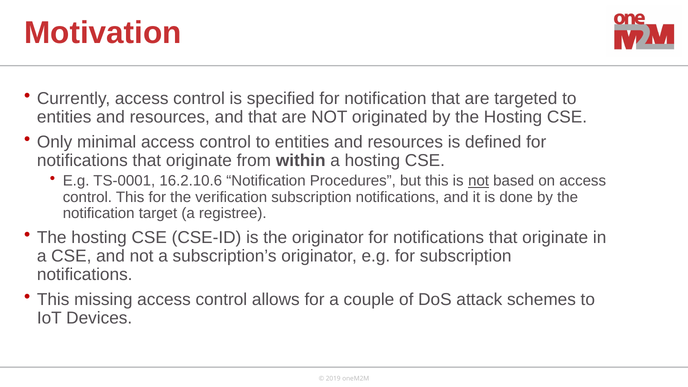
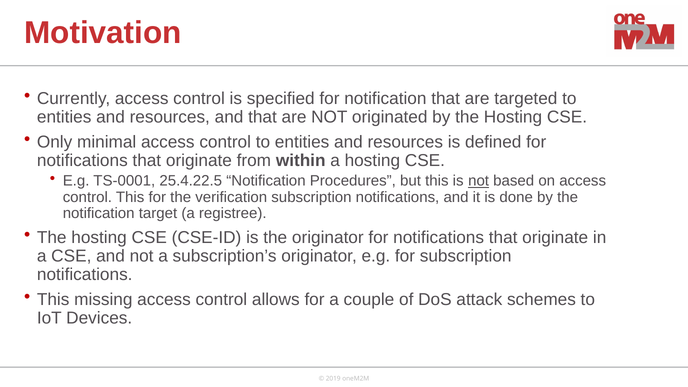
16.2.10.6: 16.2.10.6 -> 25.4.22.5 (191, 181)
